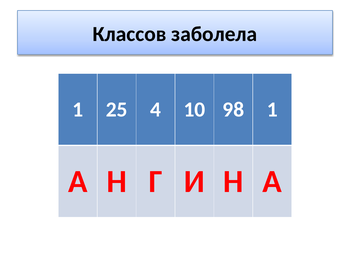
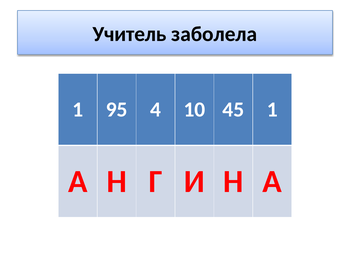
Классов: Классов -> Учитель (130, 34)
25: 25 -> 95 (117, 109)
98: 98 -> 45 (233, 109)
